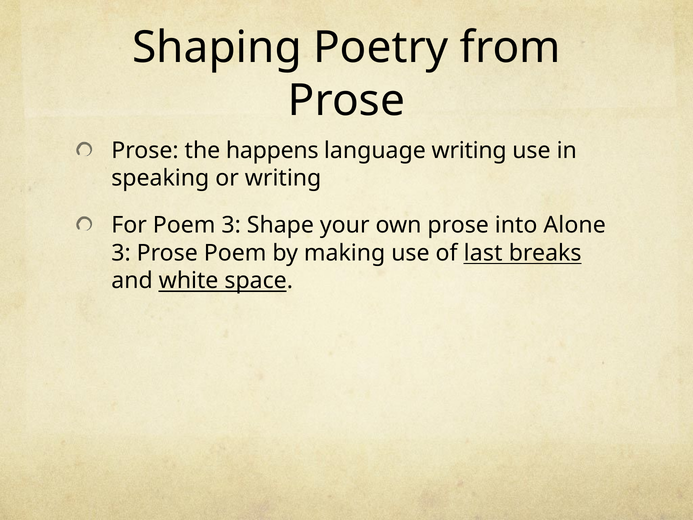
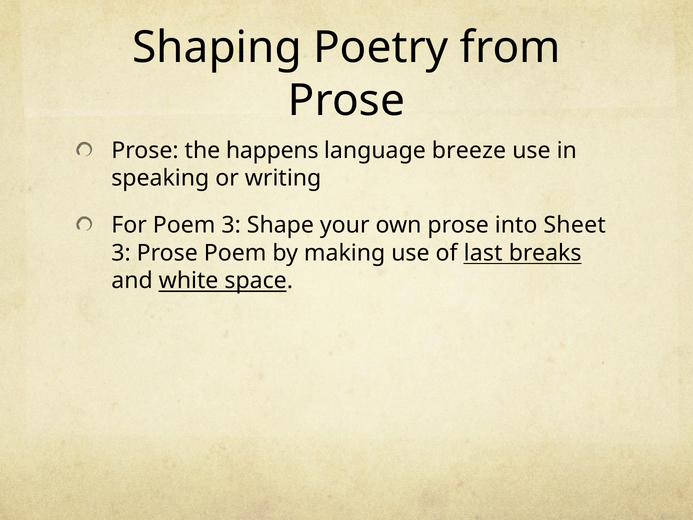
language writing: writing -> breeze (469, 150)
Alone: Alone -> Sheet (575, 225)
